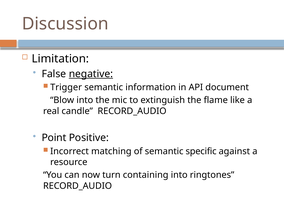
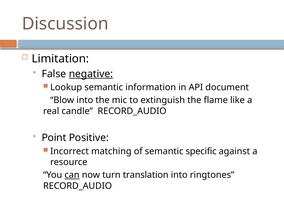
Trigger: Trigger -> Lookup (66, 87)
can underline: none -> present (72, 175)
containing: containing -> translation (146, 175)
